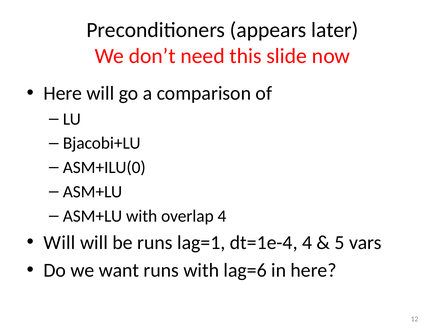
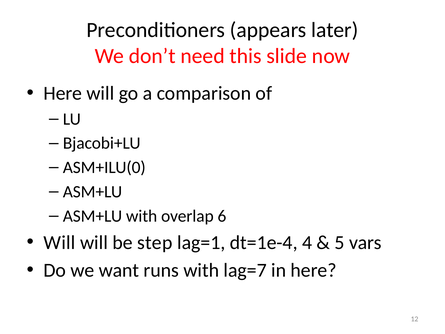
overlap 4: 4 -> 6 (222, 216)
be runs: runs -> step (155, 242)
lag=6: lag=6 -> lag=7 (245, 270)
